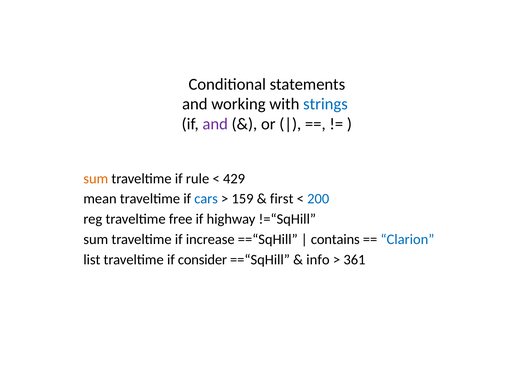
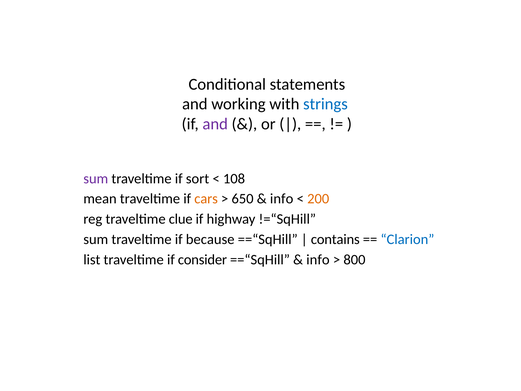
sum colour: orange -> purple (96, 178)
rule: rule -> sort (198, 178)
429: 429 -> 108 (234, 178)
cars colour: blue -> orange (206, 199)
159: 159 -> 650 (243, 199)
first: first -> info (282, 199)
200 colour: blue -> orange (318, 199)
free: free -> clue (181, 219)
increase: increase -> because (210, 239)
361: 361 -> 800 (354, 260)
